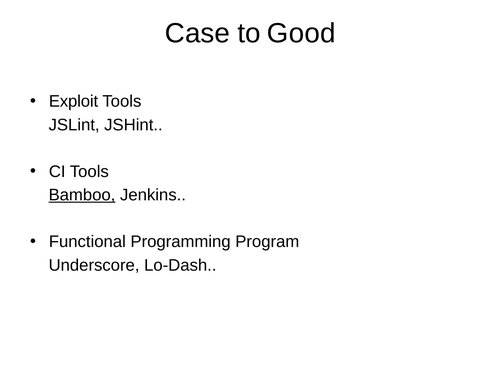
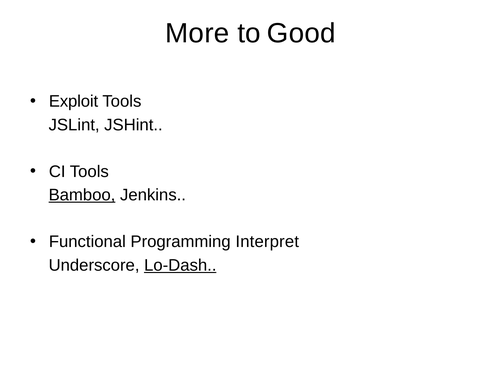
Case: Case -> More (197, 33)
Program: Program -> Interpret (267, 242)
Lo-Dash underline: none -> present (180, 265)
